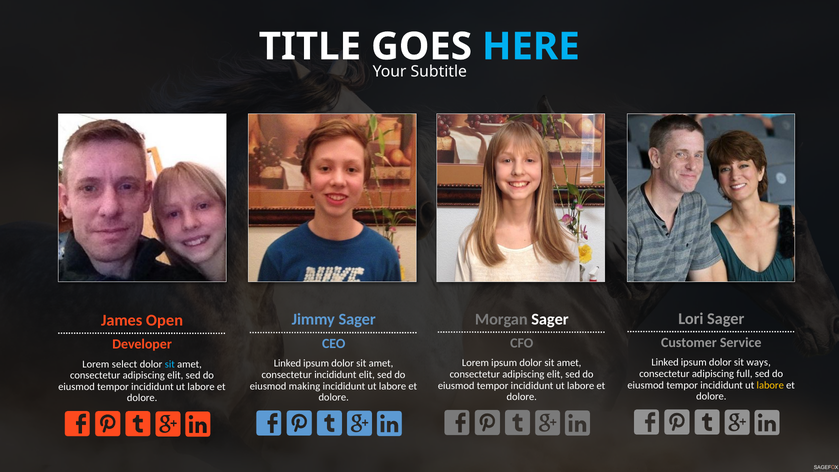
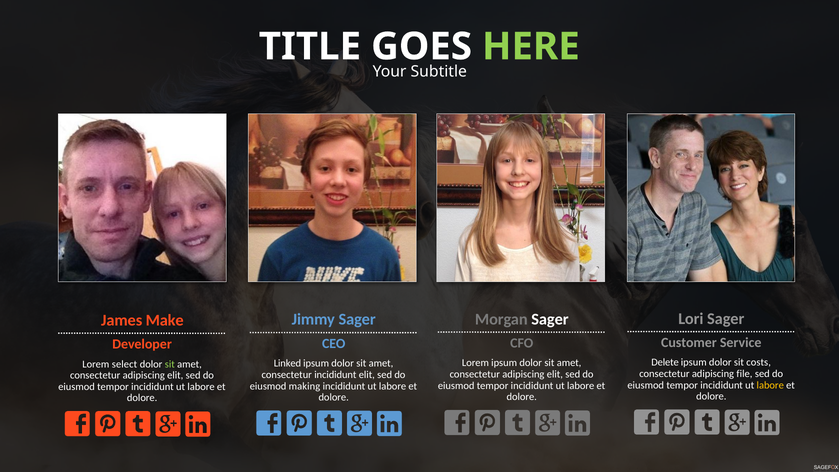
HERE colour: light blue -> light green (531, 47)
Open: Open -> Make (165, 320)
Linked: Linked -> Delete (665, 362)
ways: ways -> costs (759, 362)
sit colour: light blue -> light green (170, 364)
full: full -> file (744, 374)
